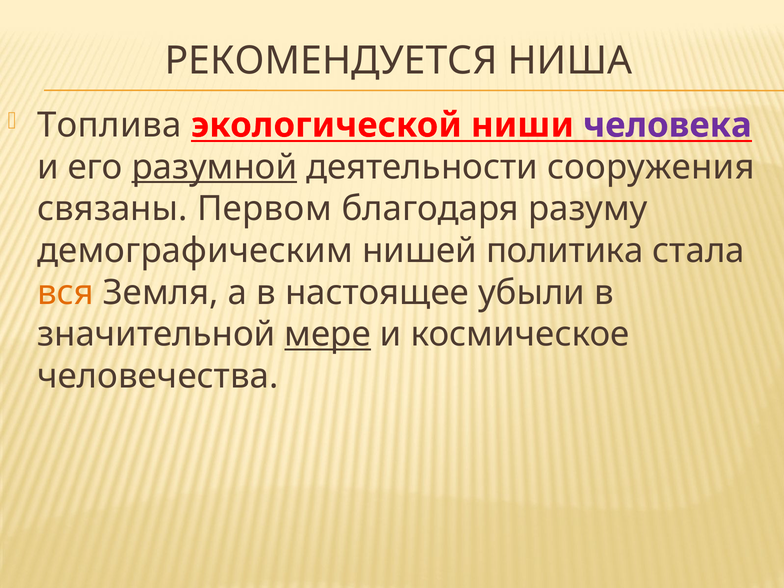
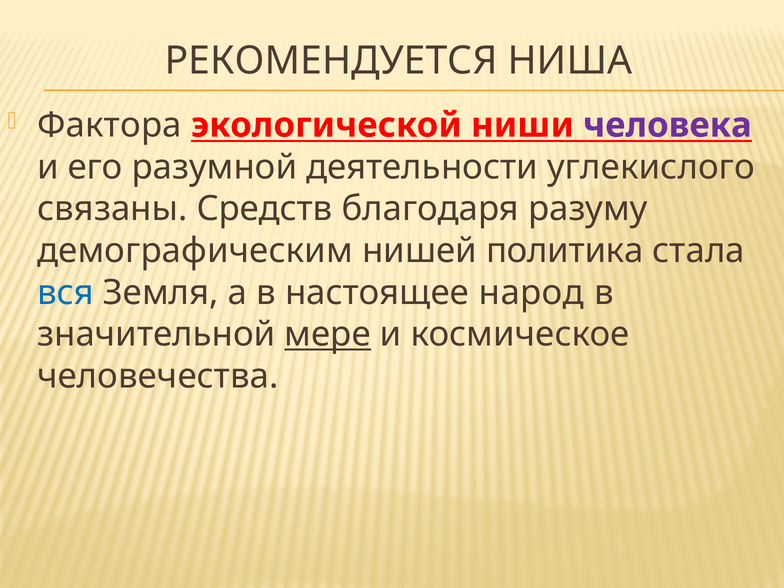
Топлива: Топлива -> Фактора (109, 125)
разумной underline: present -> none (214, 167)
сооружения: сооружения -> углекислого (651, 167)
Первом: Первом -> Средств (265, 209)
вся colour: orange -> blue (65, 293)
убыли: убыли -> народ (531, 293)
